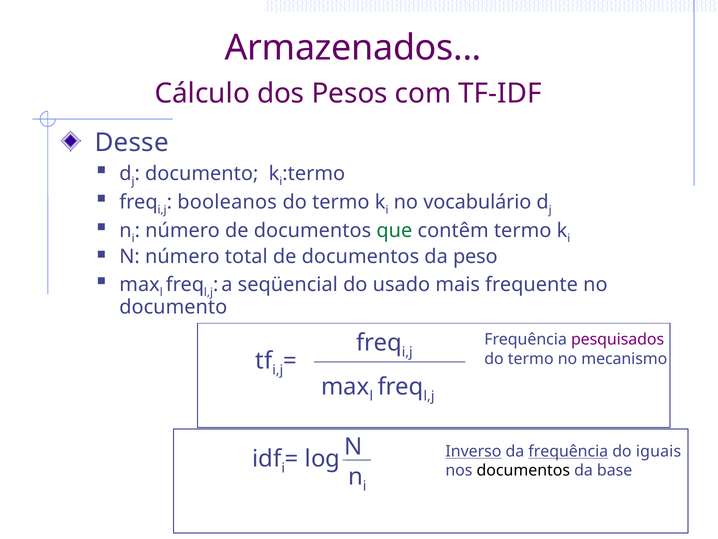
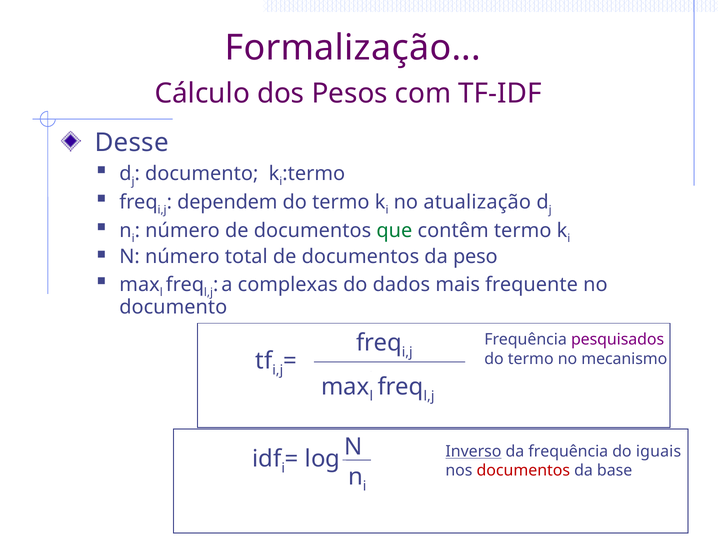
Armazenados: Armazenados -> Formalização (353, 48)
booleanos: booleanos -> dependem (227, 202)
vocabulário: vocabulário -> atualização (477, 202)
seqüencial: seqüencial -> complexas (288, 284)
usado: usado -> dados (401, 284)
frequência underline: present -> none (568, 451)
documentos colour: black -> red (523, 470)
